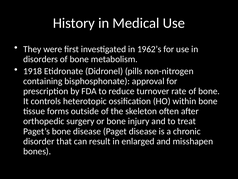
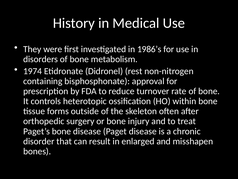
1962’s: 1962’s -> 1986’s (149, 49)
1918: 1918 -> 1974 (33, 71)
pills: pills -> rest (134, 71)
